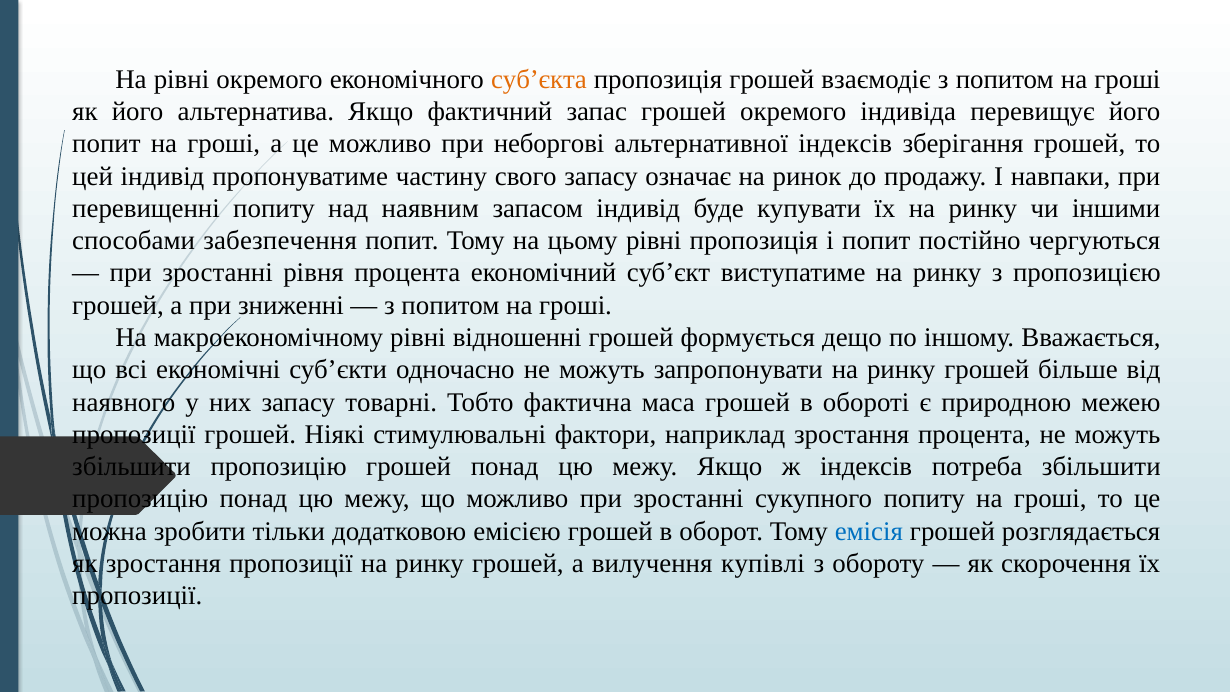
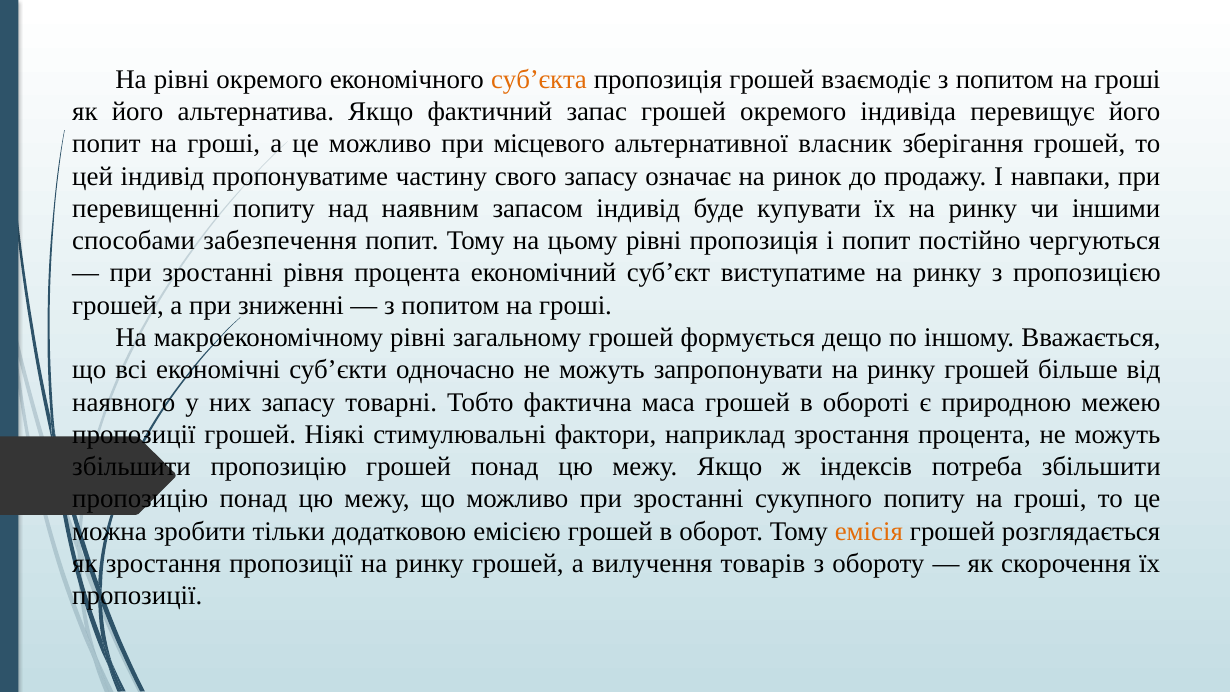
неборгові: неборгові -> місцевого (549, 144)
альтернативної індексів: індексів -> власник (845, 144)
відношенні: відношенні -> загальному (517, 338)
емісія colour: blue -> orange (869, 531)
купівлі: купівлі -> товарів (763, 564)
